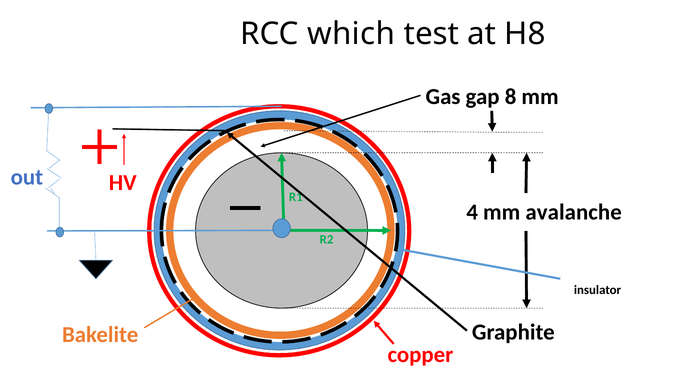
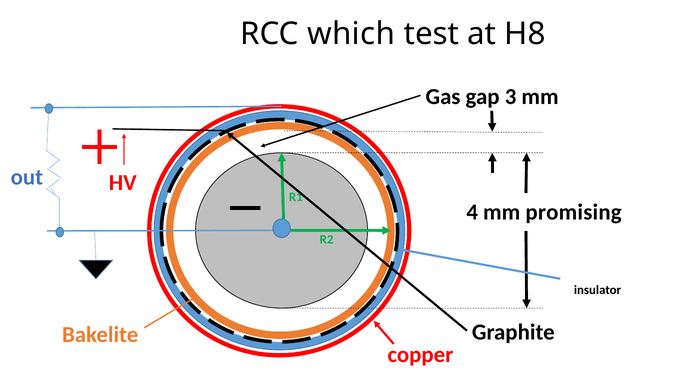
8: 8 -> 3 (511, 97)
avalanche: avalanche -> promising (574, 212)
